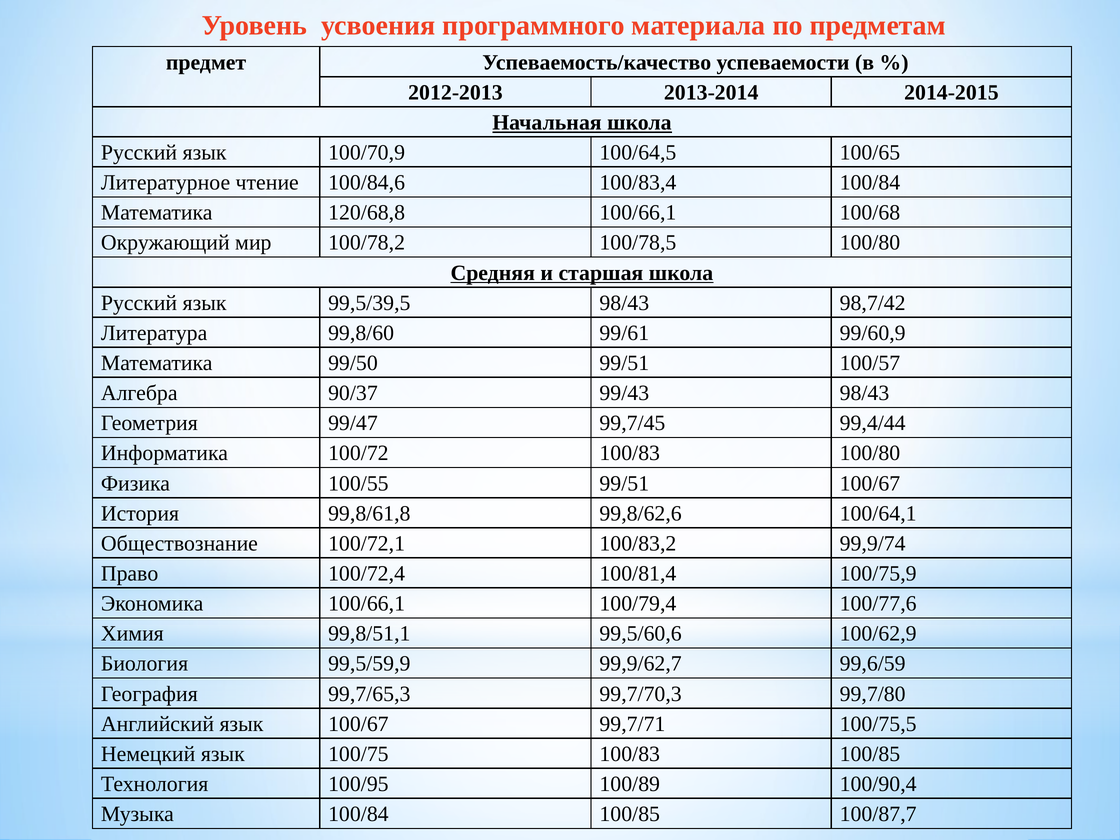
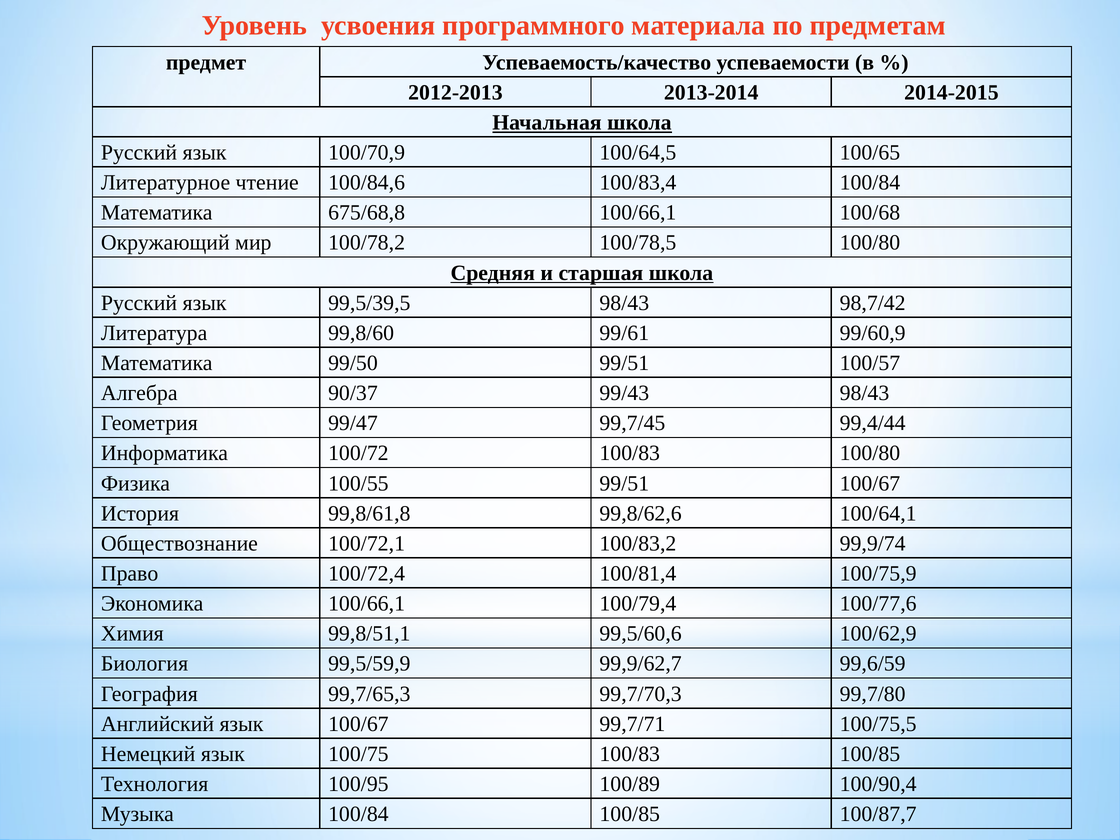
120/68,8: 120/68,8 -> 675/68,8 (367, 213)
